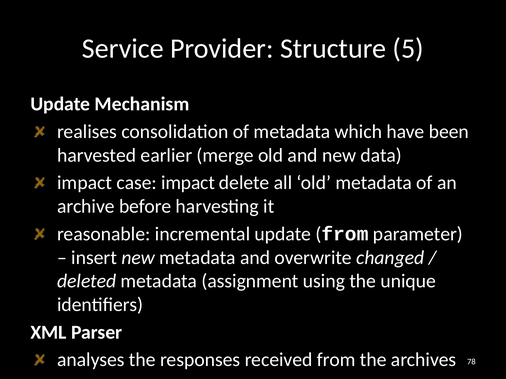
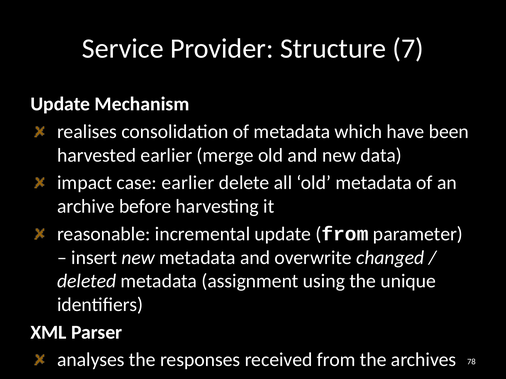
5: 5 -> 7 (408, 49)
case impact: impact -> earlier (188, 183)
